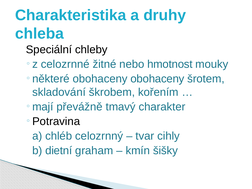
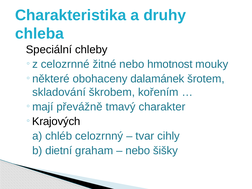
obohaceny obohaceny: obohaceny -> dalamánek (157, 79)
Potravina: Potravina -> Krajových (56, 121)
kmín: kmín -> nebo (138, 151)
